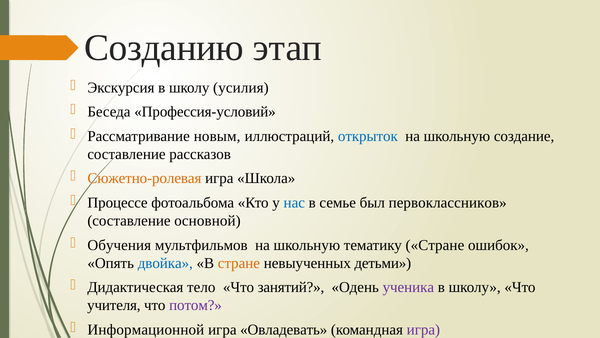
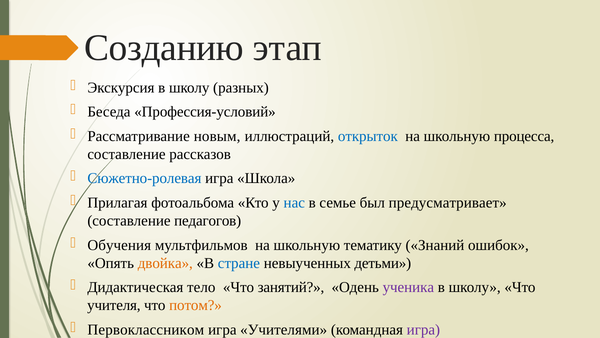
усилия: усилия -> разных (241, 87)
создание: создание -> процесса (524, 136)
Сюжетно-ролевая colour: orange -> blue (144, 178)
Процессе: Процессе -> Прилагая (117, 202)
первоклассников: первоклассников -> предусматривает (448, 202)
основной: основной -> педагогов (208, 220)
тематику Стране: Стране -> Знаний (435, 245)
двойка colour: blue -> orange (165, 263)
стране colour: orange -> blue (239, 263)
потом colour: purple -> orange (196, 305)
Информационной: Информационной -> Первоклассником (146, 329)
Овладевать: Овладевать -> Учителями (284, 329)
